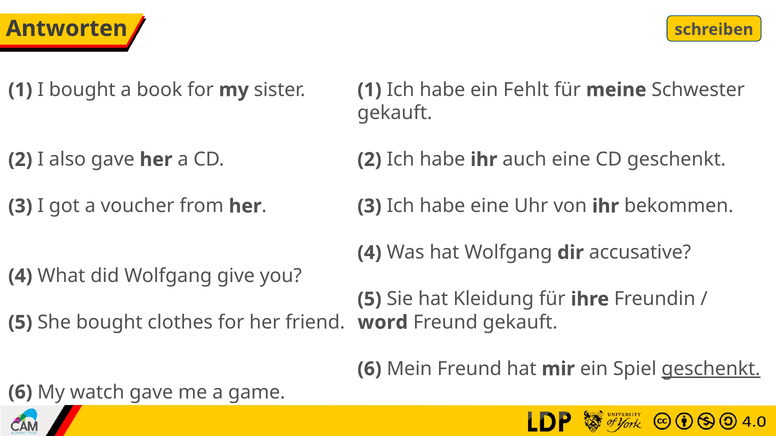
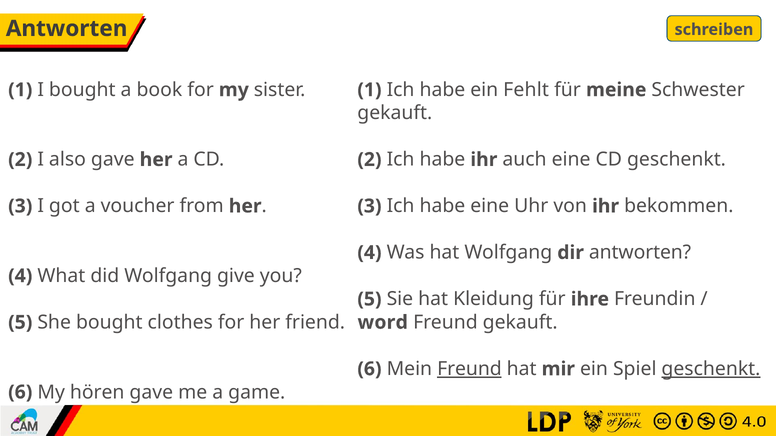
dir accusative: accusative -> antworten (640, 253)
Freund underline: none -> present (469, 369)
watch: watch -> hören (97, 393)
